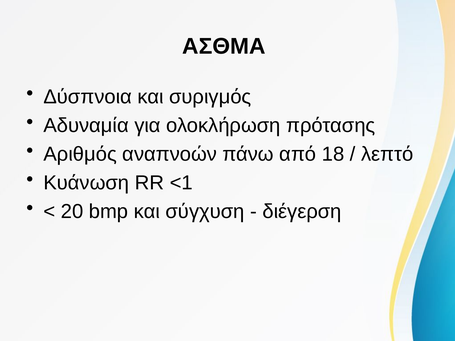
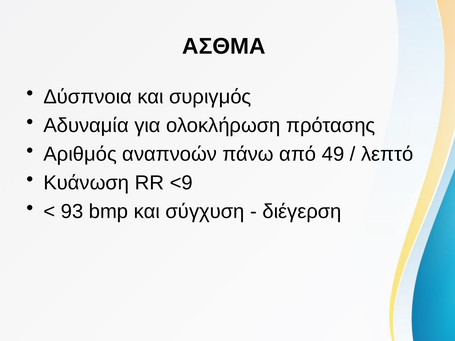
18: 18 -> 49 (333, 154)
<1: <1 -> <9 (181, 183)
20: 20 -> 93 (72, 212)
